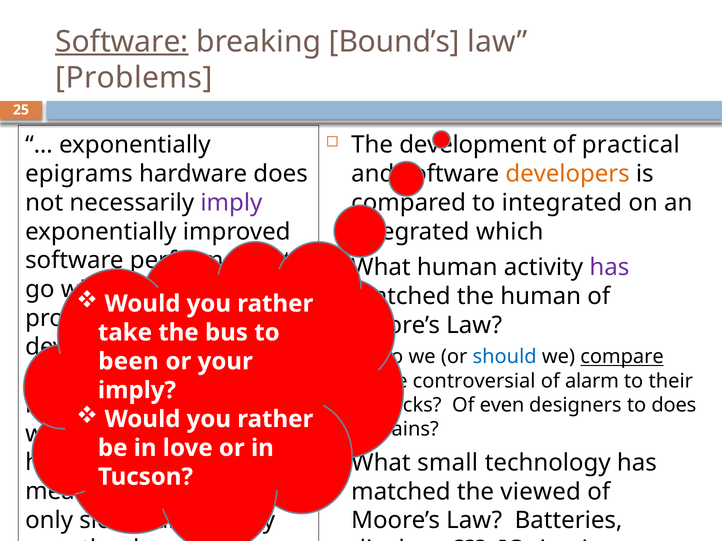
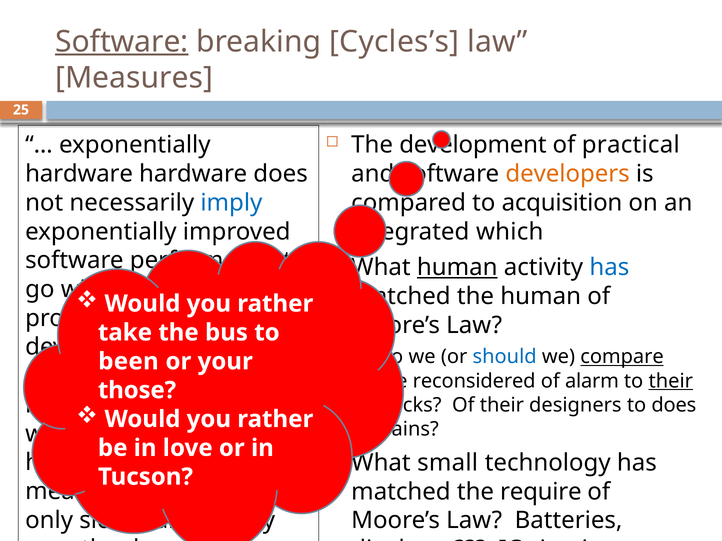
Bound’s: Bound’s -> Cycles’s (394, 42)
Problems: Problems -> Measures (134, 78)
epigrams: epigrams -> hardware (79, 174)
imply colour: purple -> blue (231, 203)
to integrated: integrated -> acquisition (562, 203)
human underline: none -> present (457, 268)
has colour: purple -> blue (609, 268)
controversial: controversial -> reconsidered (474, 381)
their underline: none -> present (671, 381)
imply: imply -> those (137, 391)
Of even: even -> their (502, 405)
viewed: viewed -> require (541, 492)
